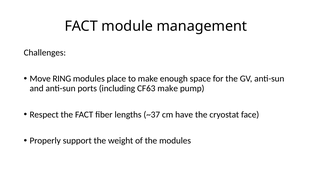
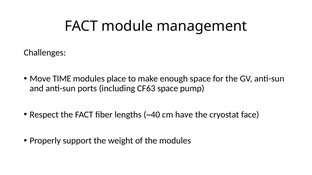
RING: RING -> TIME (62, 79)
CF63 make: make -> space (168, 89)
~37: ~37 -> ~40 (152, 115)
